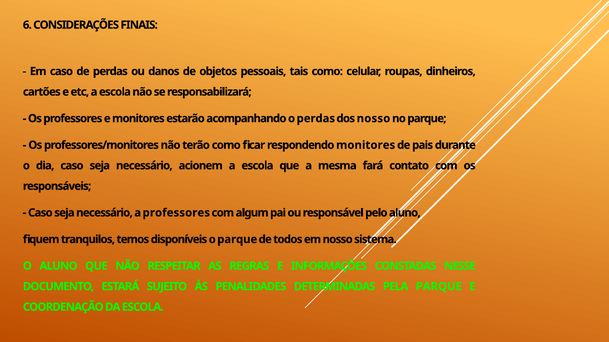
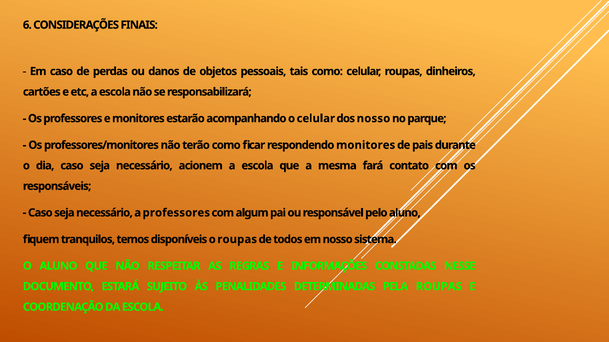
o perdas: perdas -> celular (316, 119)
o parque: parque -> roupas (237, 240)
PELA PARQUE: PARQUE -> ROUPAS (439, 287)
